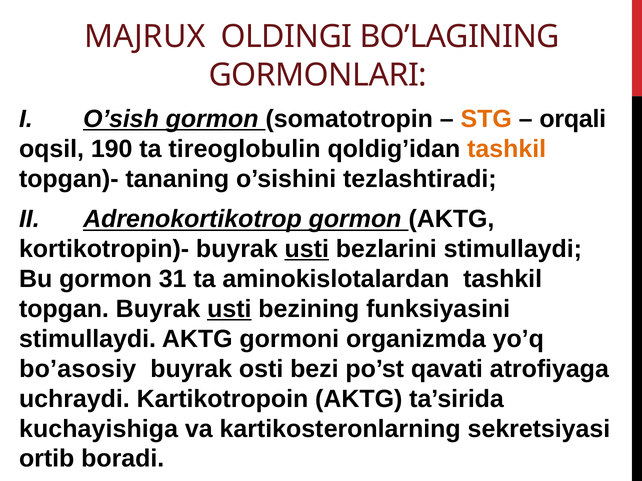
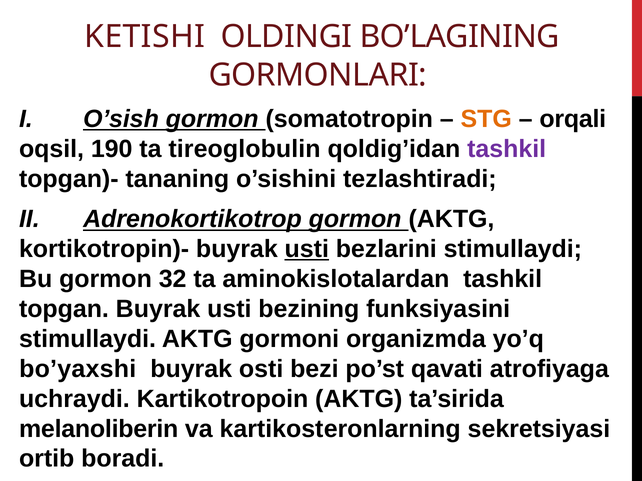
MAJRUX: MAJRUX -> KETISHI (145, 36)
tashkil colour: orange -> purple (507, 149)
31: 31 -> 32 (173, 279)
usti underline: present -> none (229, 309)
bo’asosiy: bo’asosiy -> bo’yaxshi (78, 369)
kuchayishiga: kuchayishiga -> melanolibеrin (99, 429)
